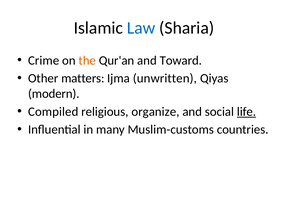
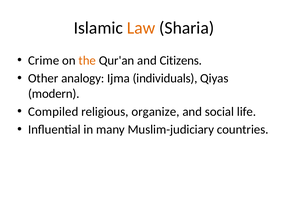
Law colour: blue -> orange (141, 28)
Toward: Toward -> Citizens (181, 60)
matters: matters -> analogy (83, 78)
unwritten: unwritten -> individuals (165, 78)
life underline: present -> none (247, 112)
Muslim-customs: Muslim-customs -> Muslim-judiciary (171, 130)
